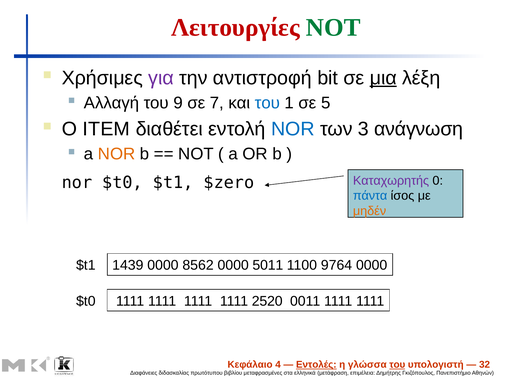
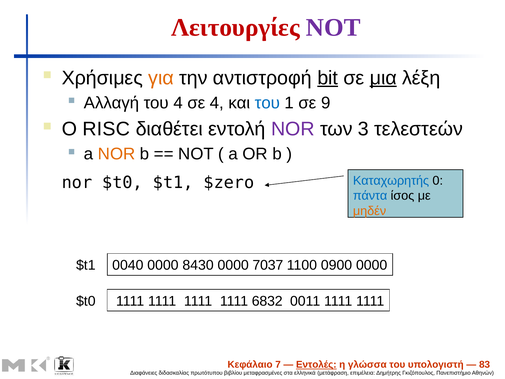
NOT colour: green -> purple (333, 28)
για colour: purple -> orange (161, 78)
bit underline: none -> present (328, 78)
του 9: 9 -> 4 (178, 103)
σε 7: 7 -> 4 (217, 103)
5: 5 -> 9 (326, 103)
ITEM: ITEM -> RISC (106, 129)
NOR colour: blue -> purple (293, 129)
ανάγνωση: ανάγνωση -> τελεστεών (419, 129)
Καταχωρητής colour: purple -> blue (391, 180)
1439: 1439 -> 0040 (128, 265)
8562: 8562 -> 8430 (198, 265)
5011: 5011 -> 7037 (268, 265)
9764: 9764 -> 0900 (336, 265)
2520: 2520 -> 6832 (267, 301)
4: 4 -> 7 (278, 365)
του underline: present -> none (397, 365)
32: 32 -> 83 (485, 365)
